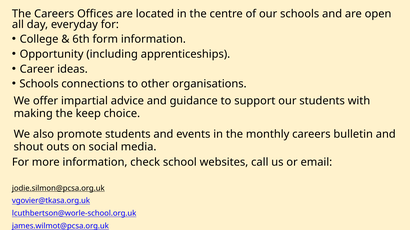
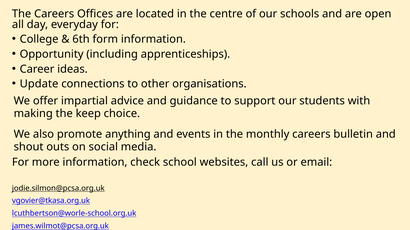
Schools: Schools -> Update (39, 84)
promote students: students -> anything (128, 134)
